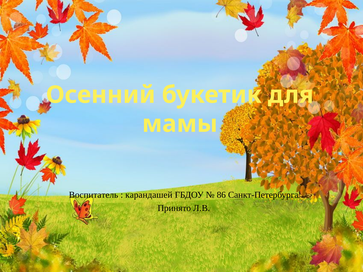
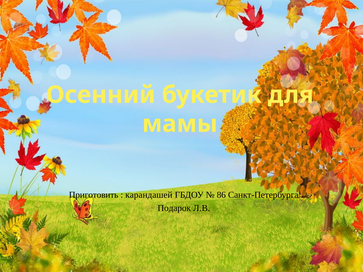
Воспитатель: Воспитатель -> Приготовить (94, 195)
Принято: Принято -> Подарок (174, 208)
